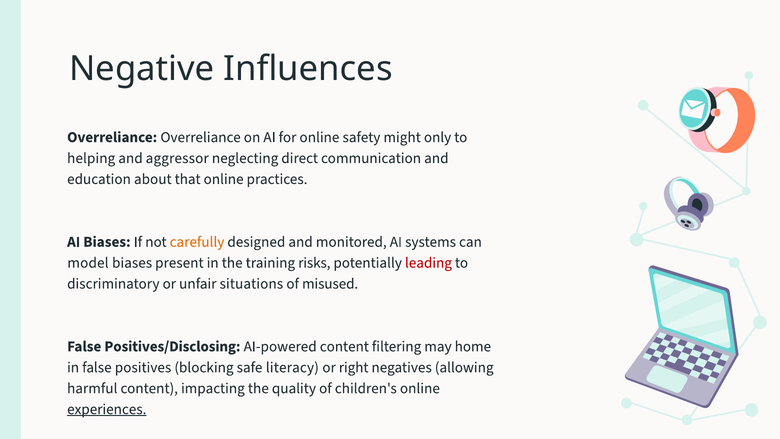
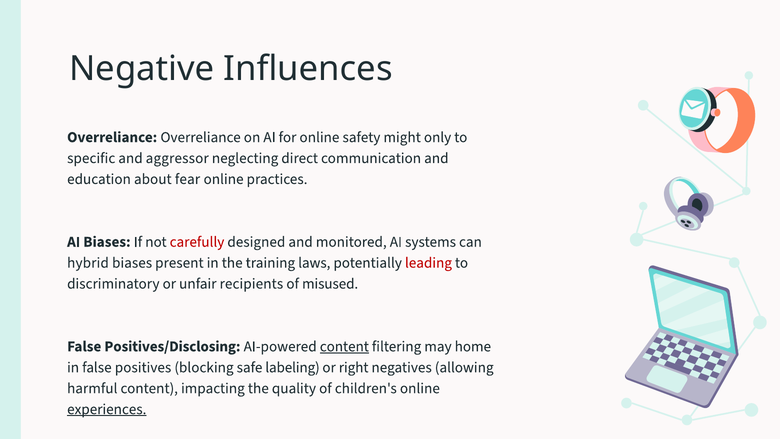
helping: helping -> specific (91, 158)
that: that -> fear (187, 179)
carefully colour: orange -> red (197, 242)
model: model -> hybrid (88, 263)
risks: risks -> laws (314, 263)
situations: situations -> recipients (251, 283)
content underline: none -> present (344, 346)
literacy: literacy -> labeling (292, 367)
